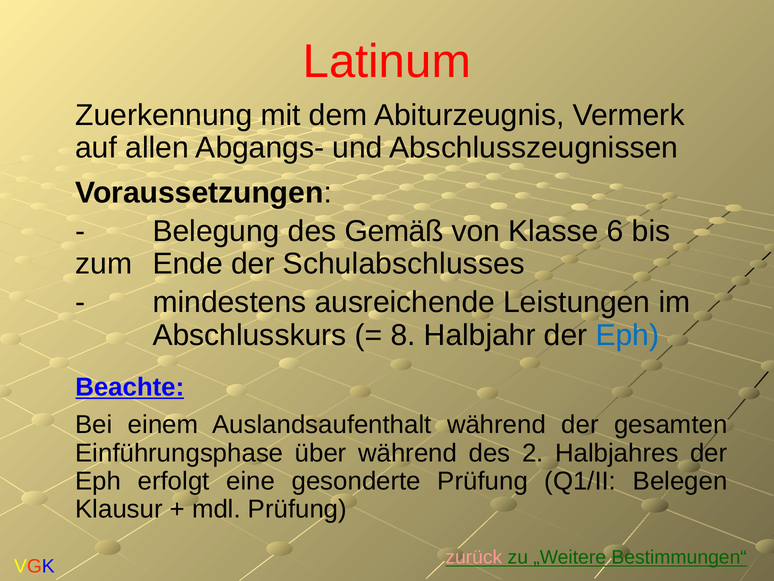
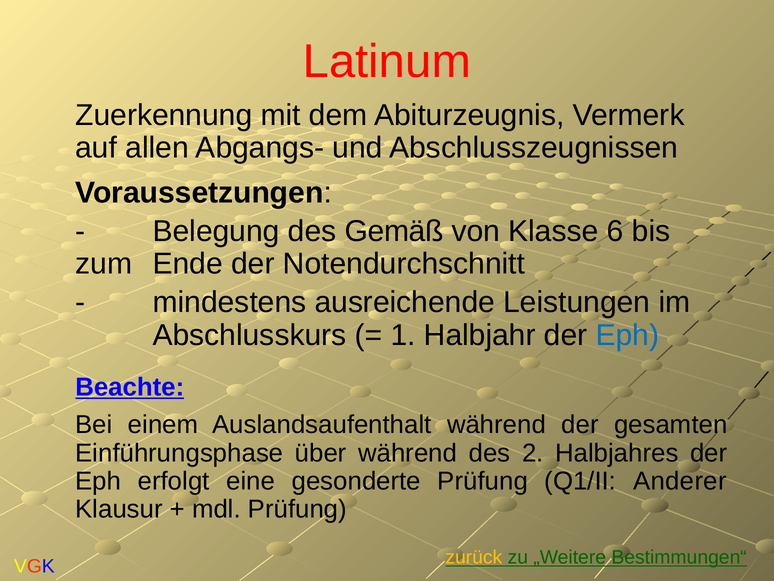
Schulabschlusses: Schulabschlusses -> Notendurchschnitt (404, 264)
8: 8 -> 1 (403, 335)
Belegen: Belegen -> Anderer (680, 481)
zurück colour: pink -> yellow (474, 557)
